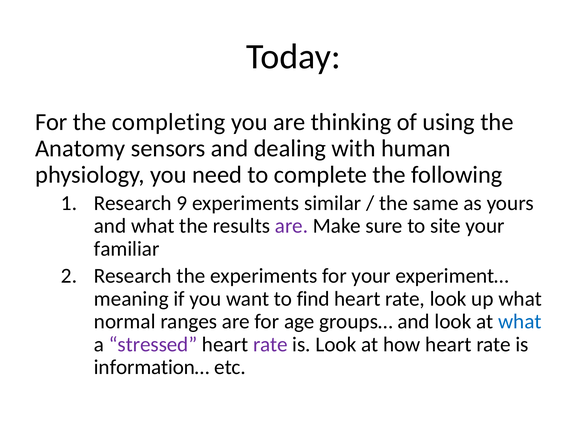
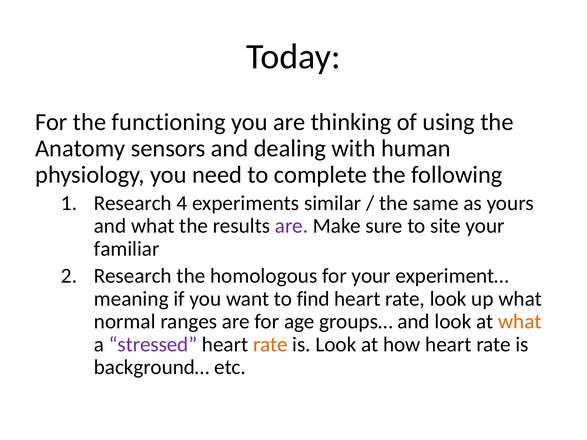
completing: completing -> functioning (169, 122)
9: 9 -> 4 (182, 203)
the experiments: experiments -> homologous (264, 276)
what colour: blue -> orange (520, 322)
rate colour: purple -> orange (270, 345)
information…: information… -> background… (152, 367)
